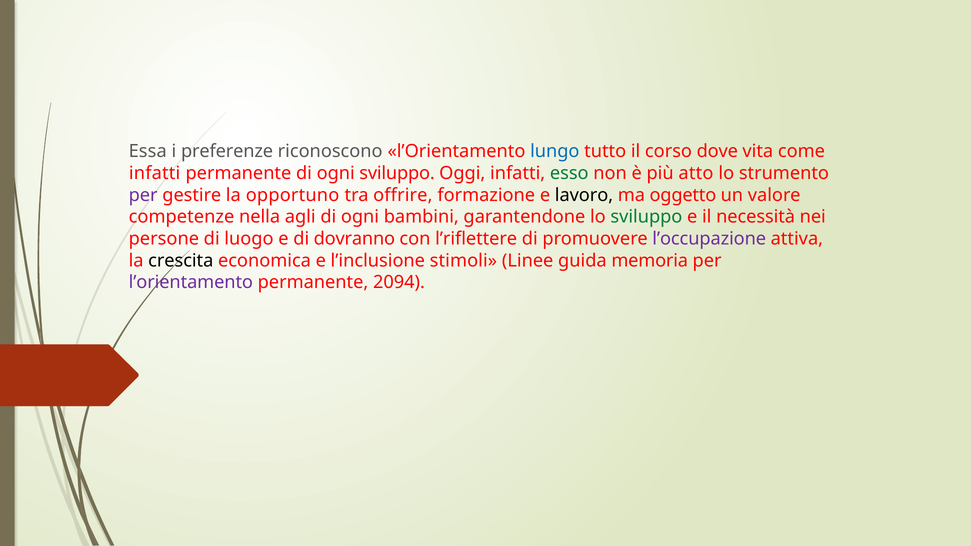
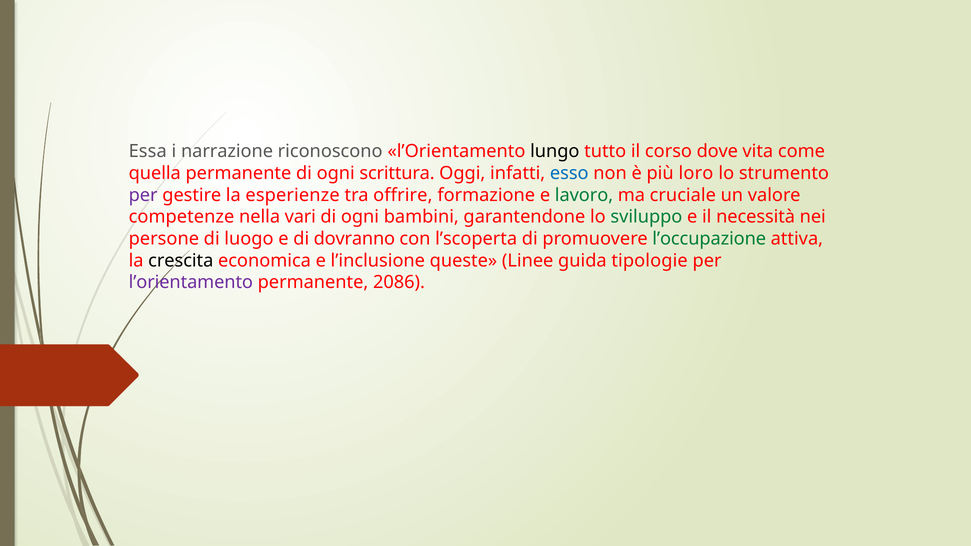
preferenze: preferenze -> narrazione (227, 151)
lungo colour: blue -> black (555, 151)
infatti: infatti -> quella (155, 173)
ogni sviluppo: sviluppo -> scrittura (397, 173)
esso colour: green -> blue (569, 173)
atto: atto -> loro (696, 173)
opportuno: opportuno -> esperienze (293, 195)
lavoro colour: black -> green (584, 195)
oggetto: oggetto -> cruciale (683, 195)
agli: agli -> vari (300, 217)
l’riflettere: l’riflettere -> l’scoperta (476, 239)
l’occupazione colour: purple -> green (709, 239)
stimoli: stimoli -> queste (463, 261)
memoria: memoria -> tipologie (650, 261)
2094: 2094 -> 2086 (399, 283)
